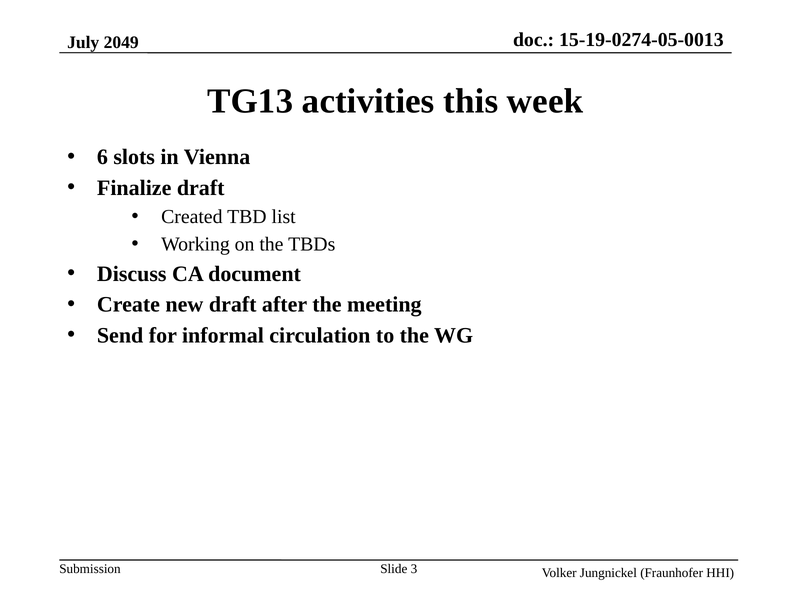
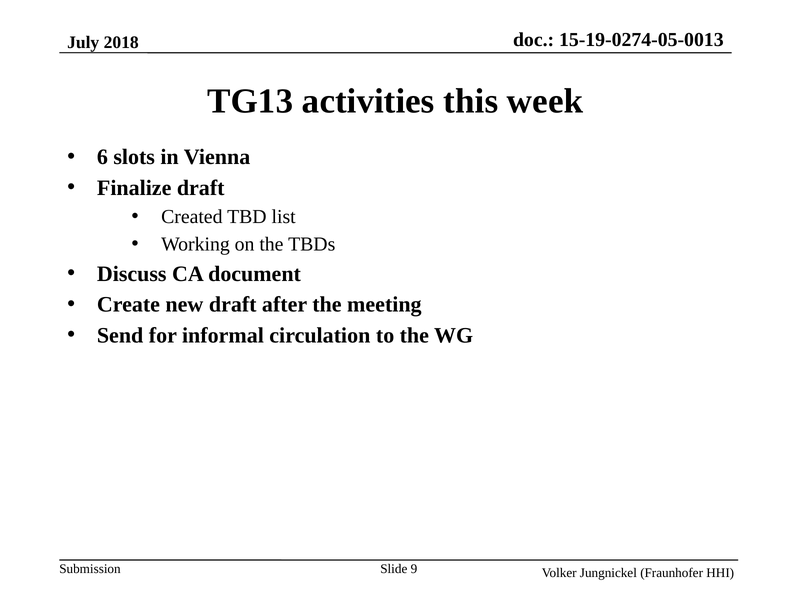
2049: 2049 -> 2018 (121, 42)
3: 3 -> 9 (414, 569)
